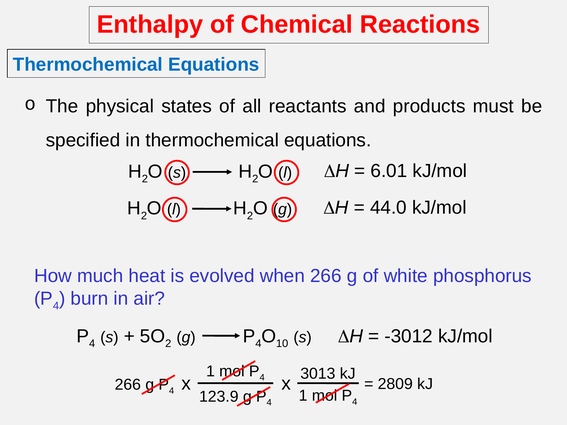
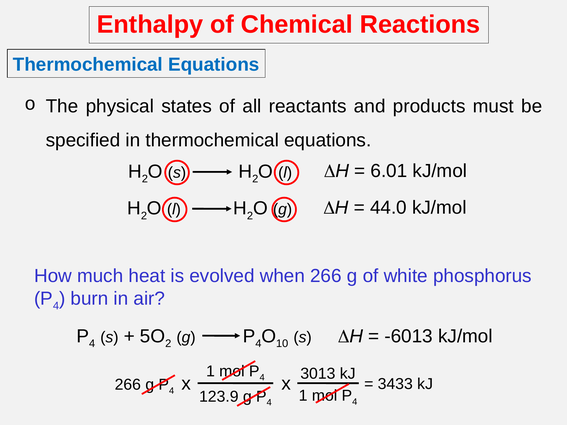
-3012: -3012 -> -6013 (409, 336)
2809: 2809 -> 3433 (395, 384)
